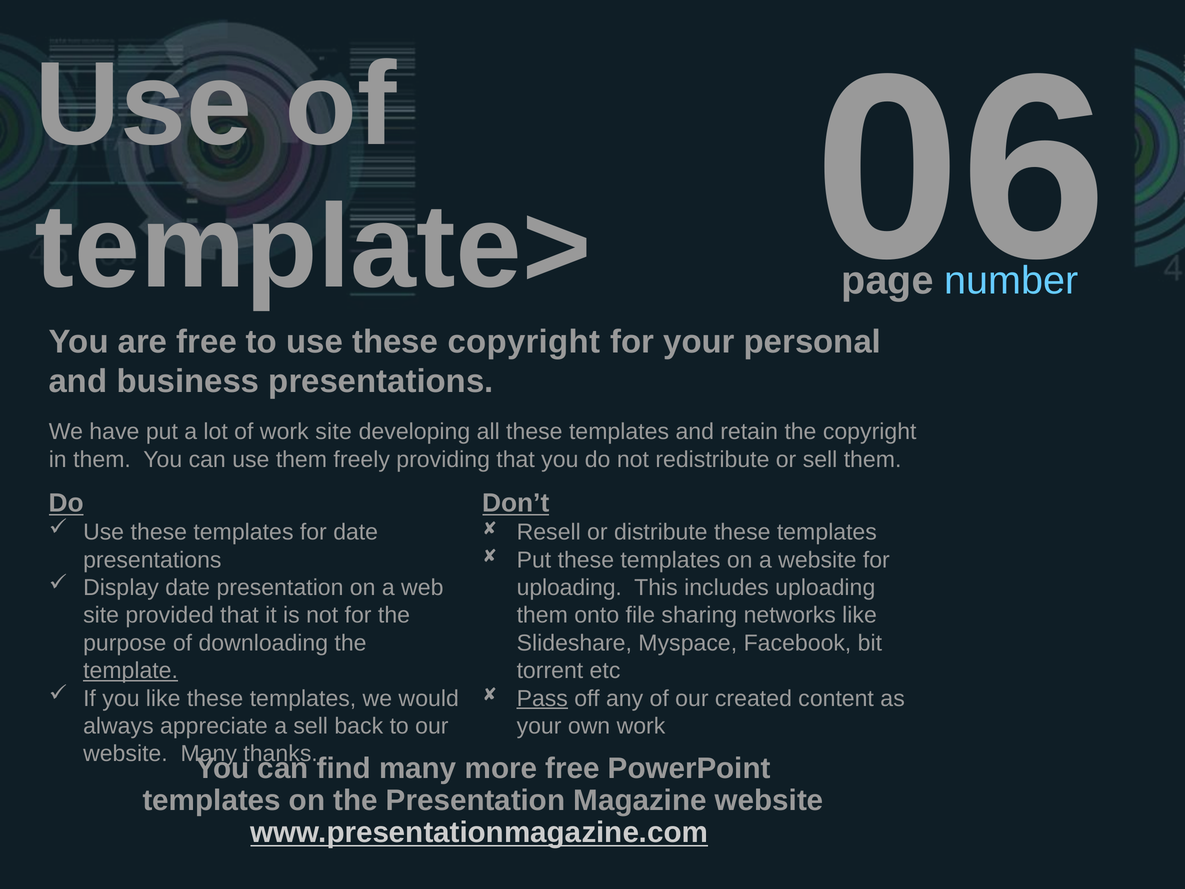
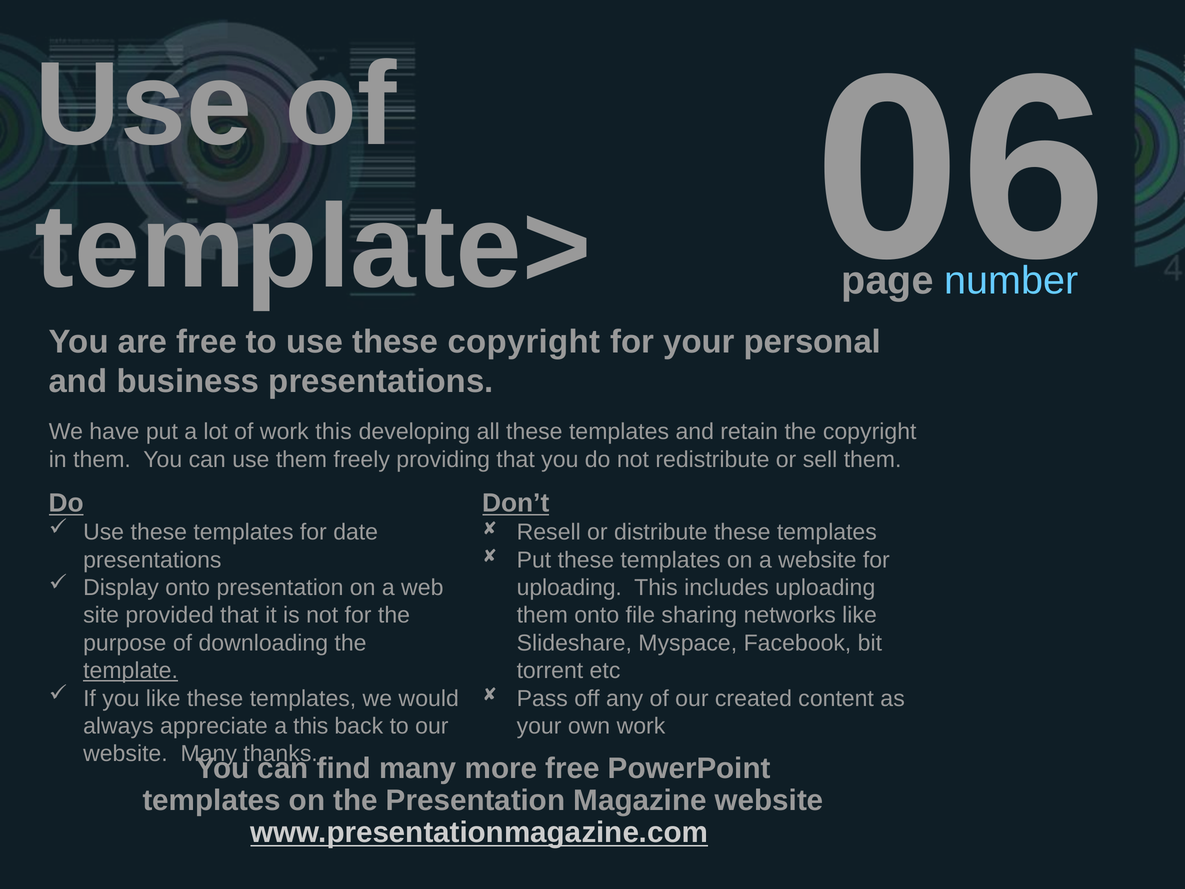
work site: site -> this (334, 432)
Display date: date -> onto (188, 588)
Pass underline: present -> none (542, 698)
a sell: sell -> this (311, 726)
